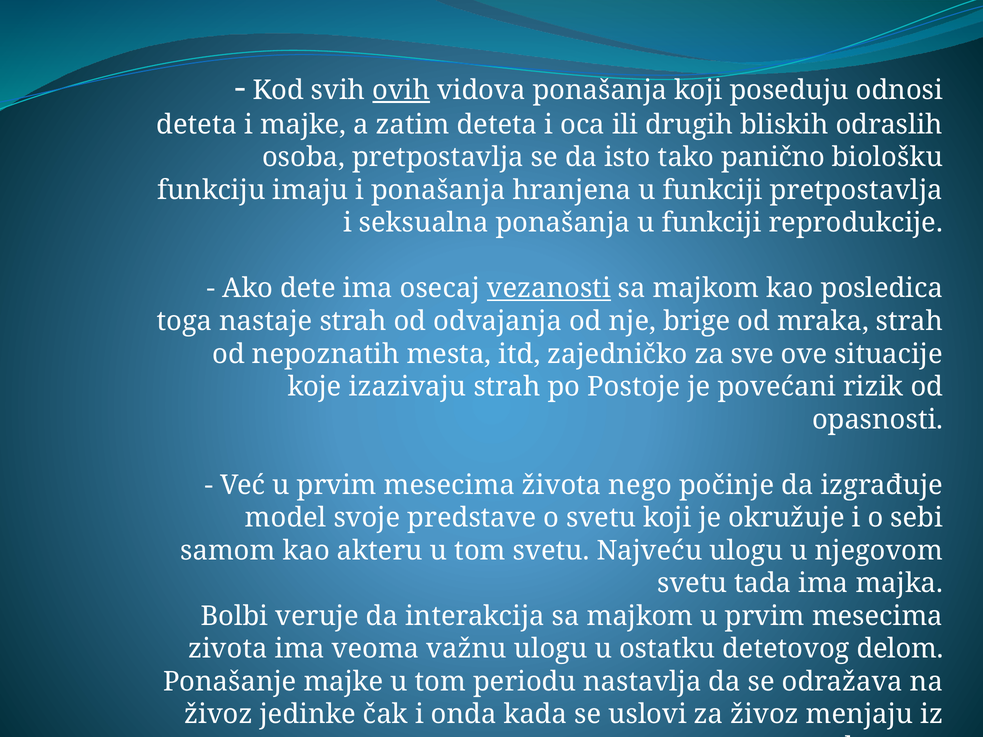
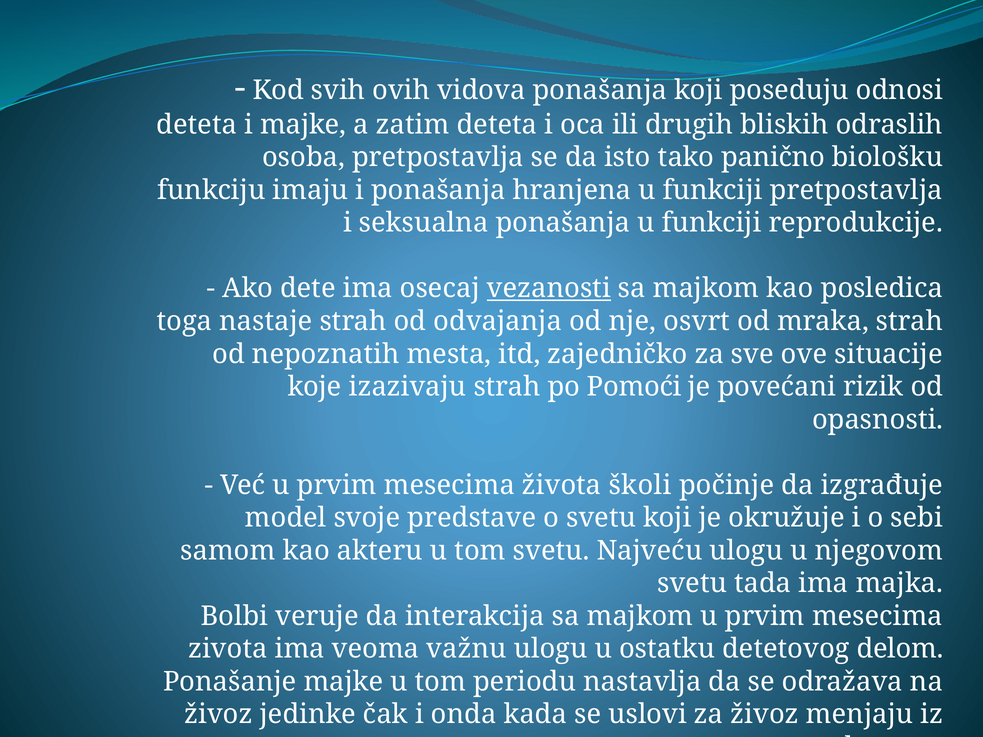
ovih underline: present -> none (401, 90)
brige: brige -> osvrt (697, 321)
Postoje: Postoje -> Pomoći (634, 387)
nego: nego -> školi (640, 485)
